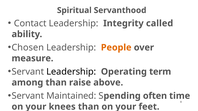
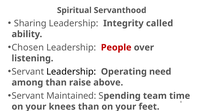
Contact: Contact -> Sharing (30, 23)
People colour: orange -> red (116, 48)
measure: measure -> listening (32, 59)
term: term -> need (160, 72)
often: often -> team (155, 96)
